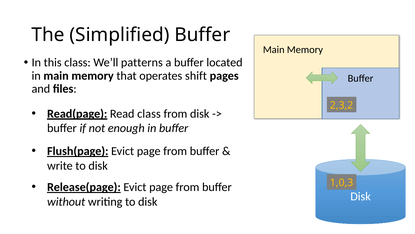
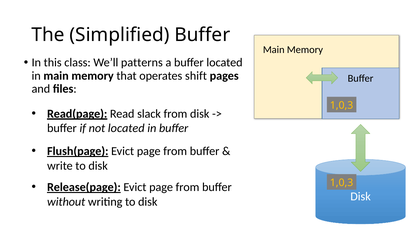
2,3,2: 2,3,2 -> 1,0,3 (342, 105)
Read class: class -> slack (149, 113)
not enough: enough -> located (126, 128)
